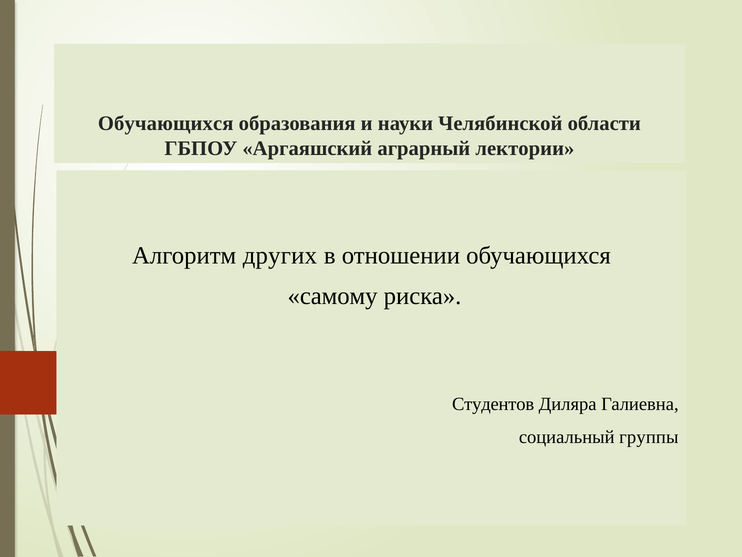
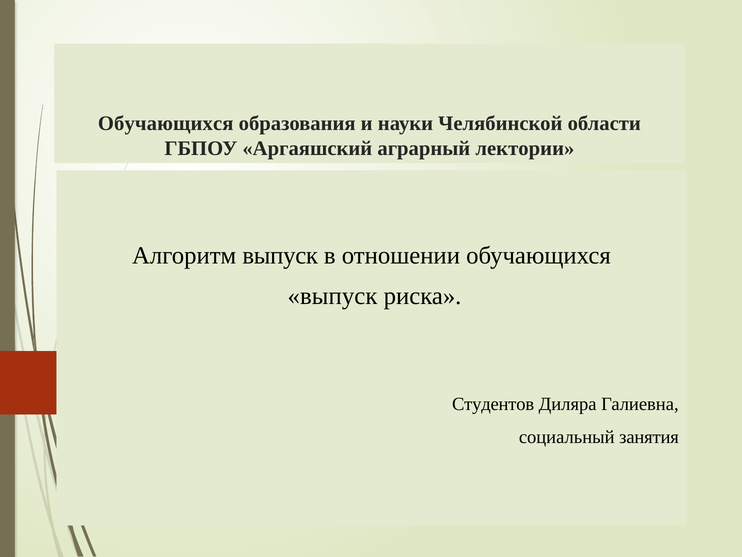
Алгоритм других: других -> выпуск (280, 256)
самому: самому -> выпуск (332, 296)
группы: группы -> занятия (649, 437)
